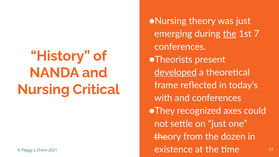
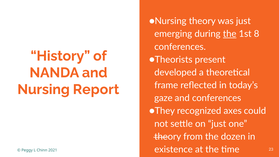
7: 7 -> 8 (257, 34)
developed underline: present -> none (176, 72)
Critical: Critical -> Report (96, 89)
with: with -> gaze (163, 98)
